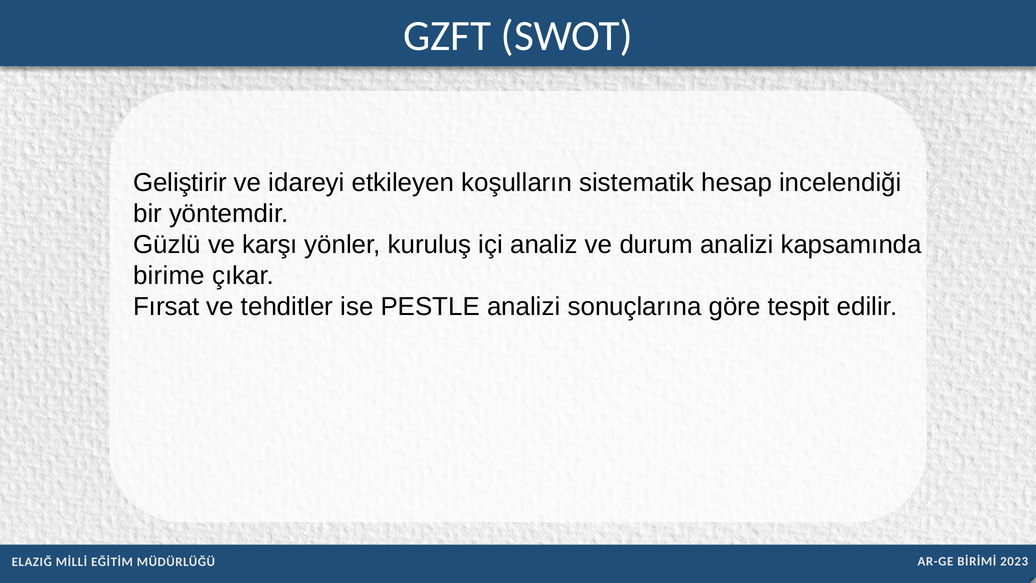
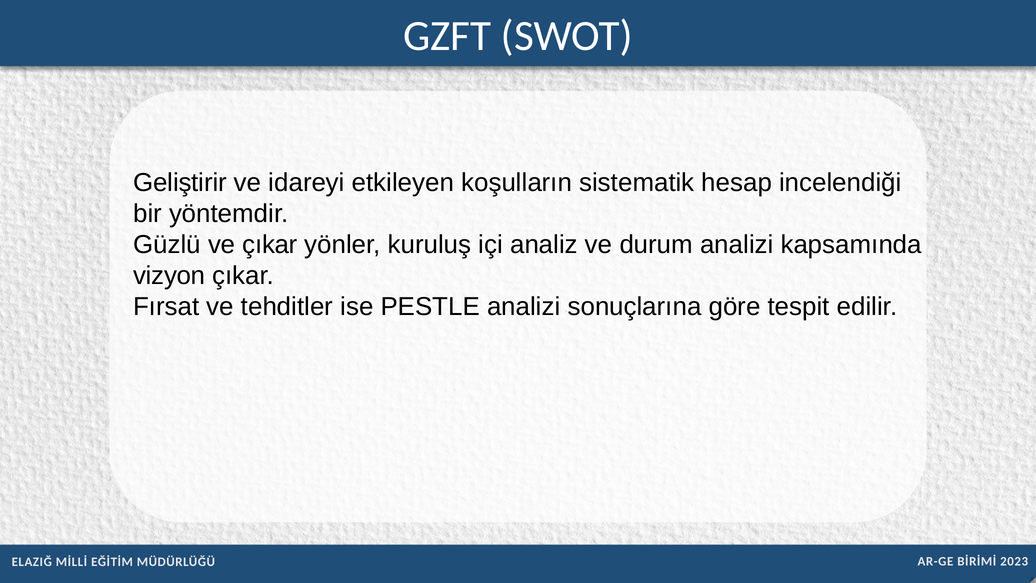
ve karşı: karşı -> çıkar (270, 245)
birime: birime -> vizyon (169, 276)
